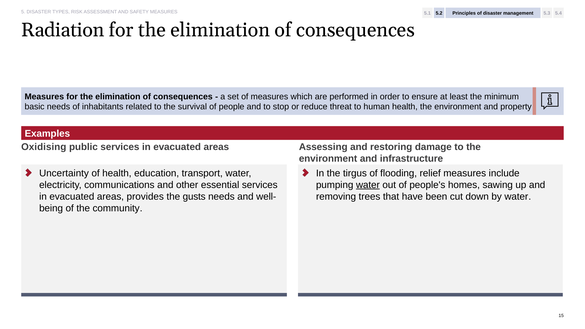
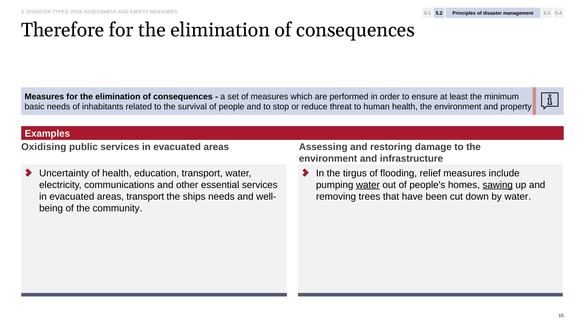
Radiation: Radiation -> Therefore (63, 30)
sawing underline: none -> present (498, 185)
areas provides: provides -> transport (145, 197)
gusts: gusts -> ships (194, 197)
